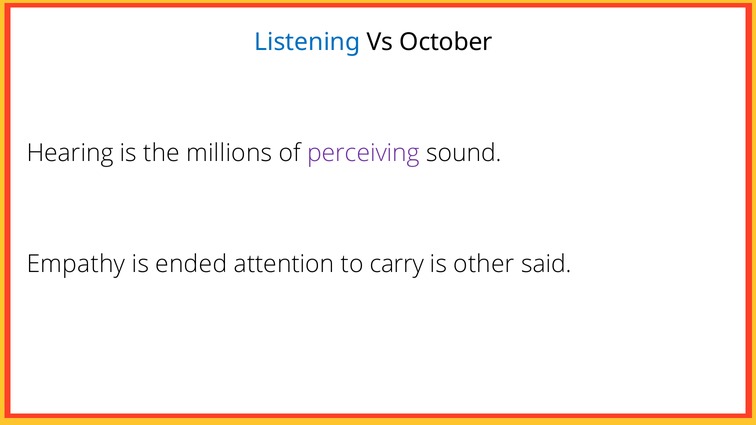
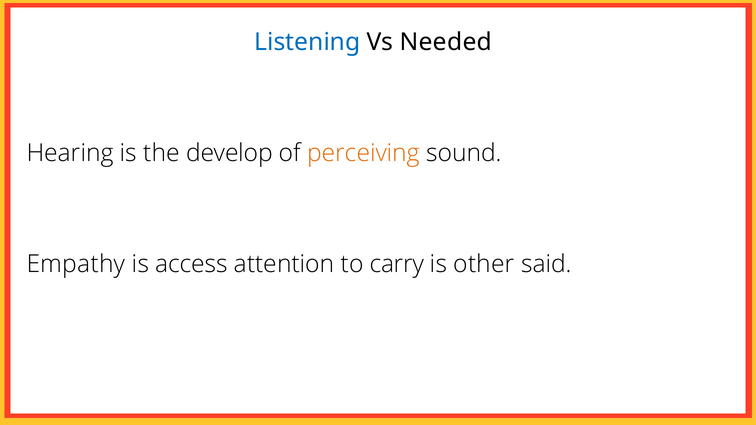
October: October -> Needed (446, 42)
millions: millions -> develop (229, 153)
perceiving colour: purple -> orange (363, 153)
ended: ended -> access (192, 265)
